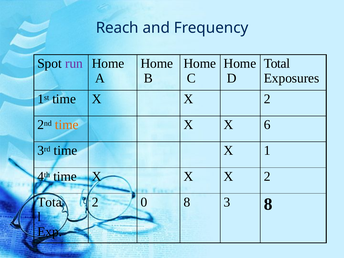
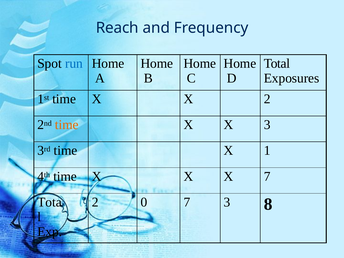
run colour: purple -> blue (74, 63)
X 6: 6 -> 3 (267, 125)
X X X 2: 2 -> 7 (267, 176)
0 8: 8 -> 7 (187, 202)
